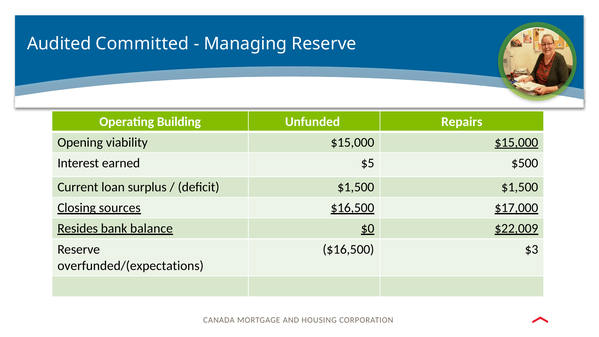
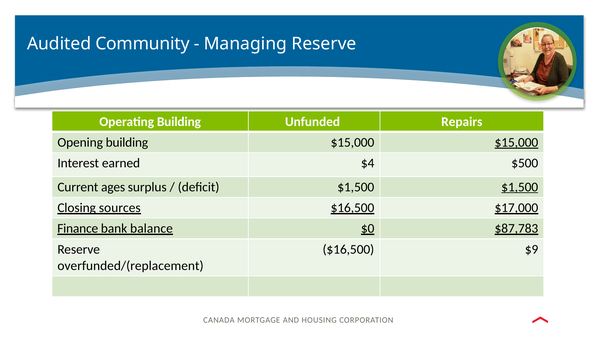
Committed: Committed -> Community (142, 44)
Opening viability: viability -> building (127, 142)
$5: $5 -> $4 (368, 163)
loan: loan -> ages (113, 187)
$1,500 underline: none -> present (520, 187)
Resides: Resides -> Finance (78, 229)
$22,009: $22,009 -> $87,783 (516, 229)
$3: $3 -> $9 (532, 249)
overfunded/(expectations: overfunded/(expectations -> overfunded/(replacement (131, 266)
